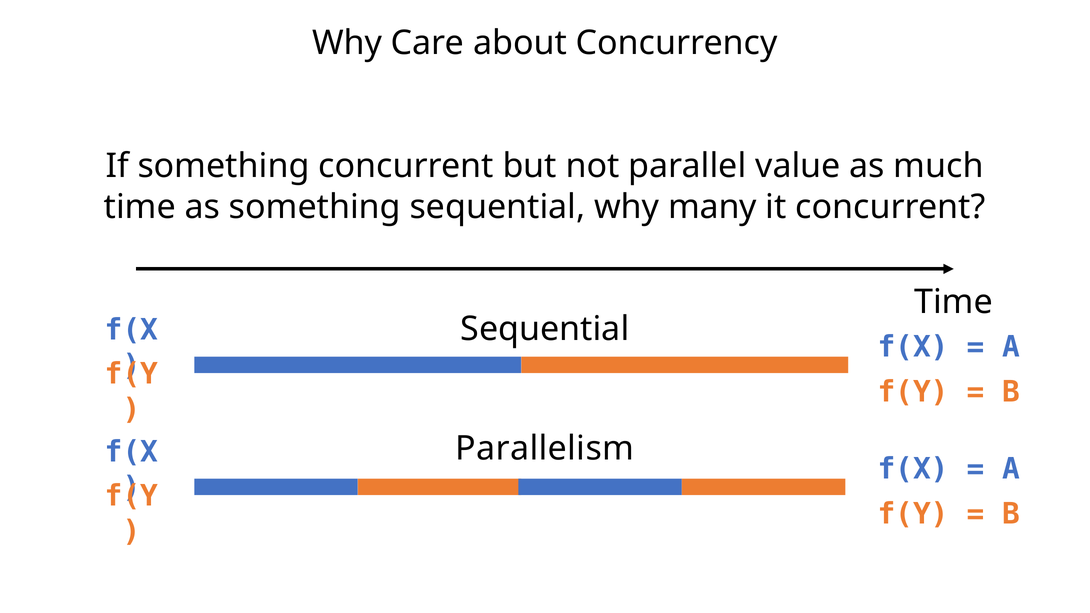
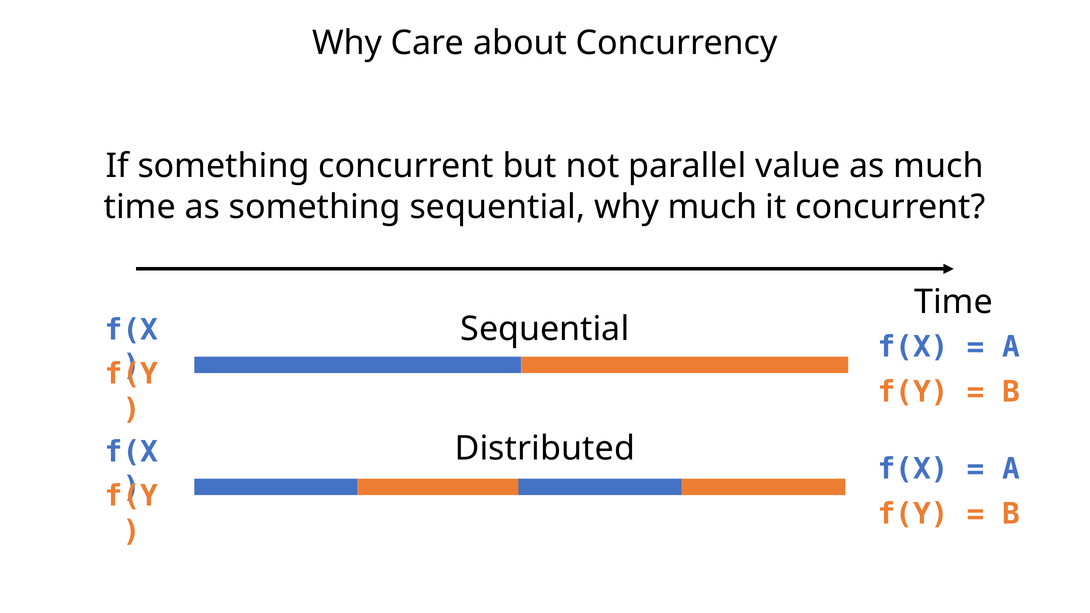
why many: many -> much (712, 207)
Parallelism: Parallelism -> Distributed (545, 449)
